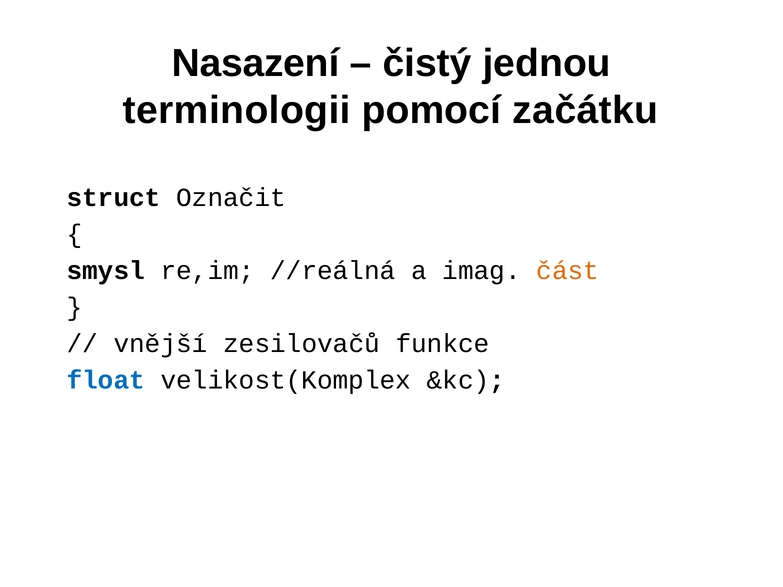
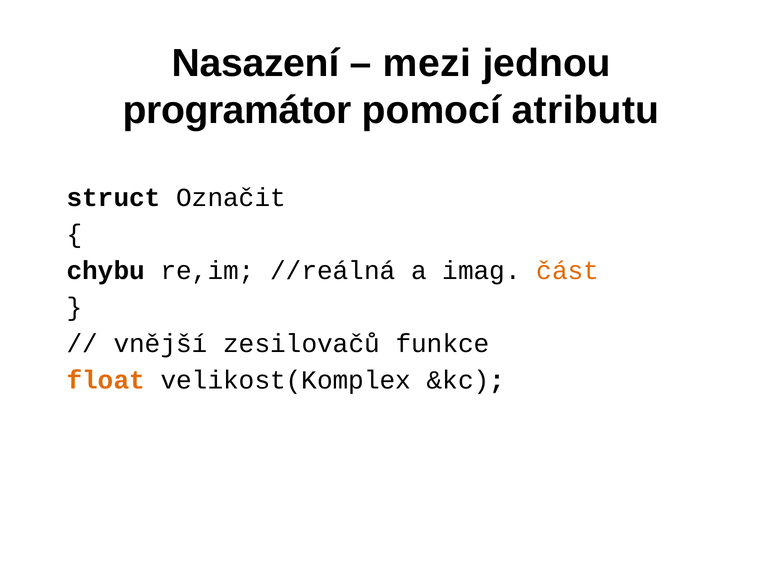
čistý: čistý -> mezi (427, 63)
terminologii: terminologii -> programátor (237, 110)
začátku: začátku -> atributu (585, 110)
smysl: smysl -> chybu (106, 271)
float colour: blue -> orange (106, 381)
